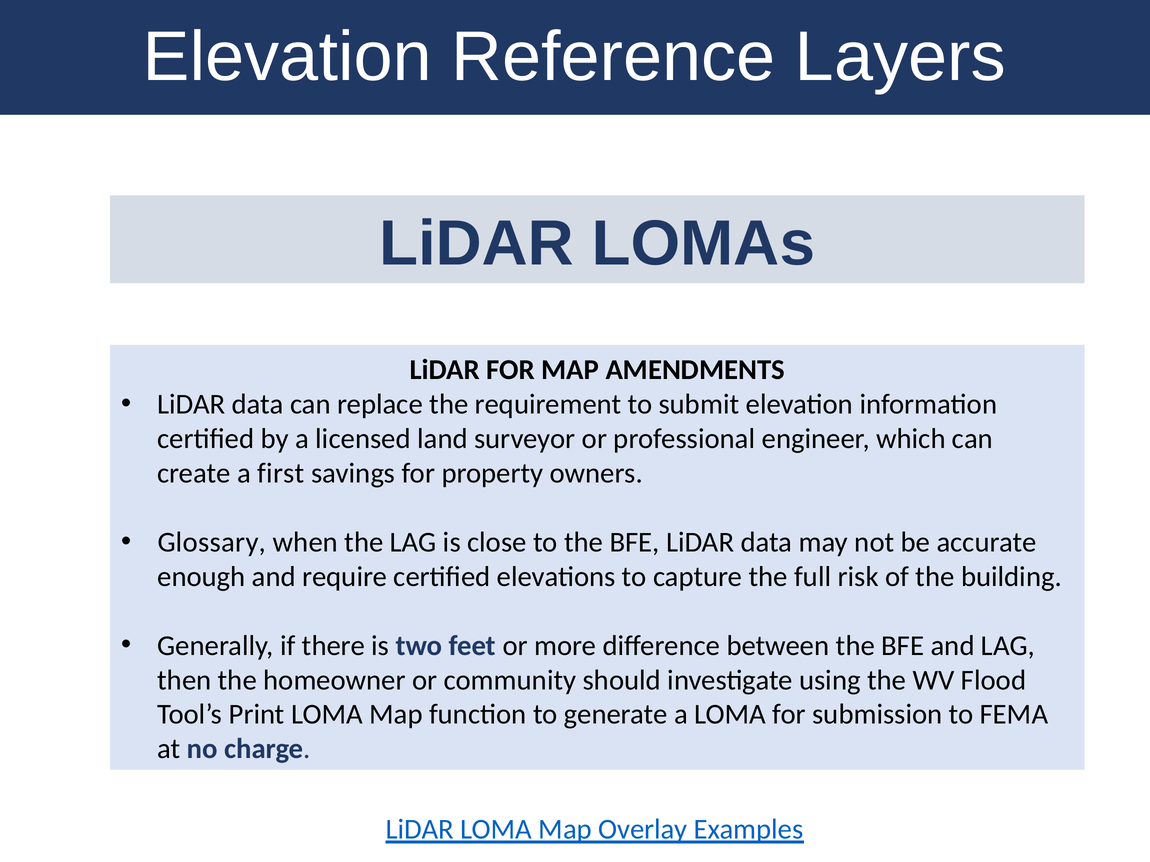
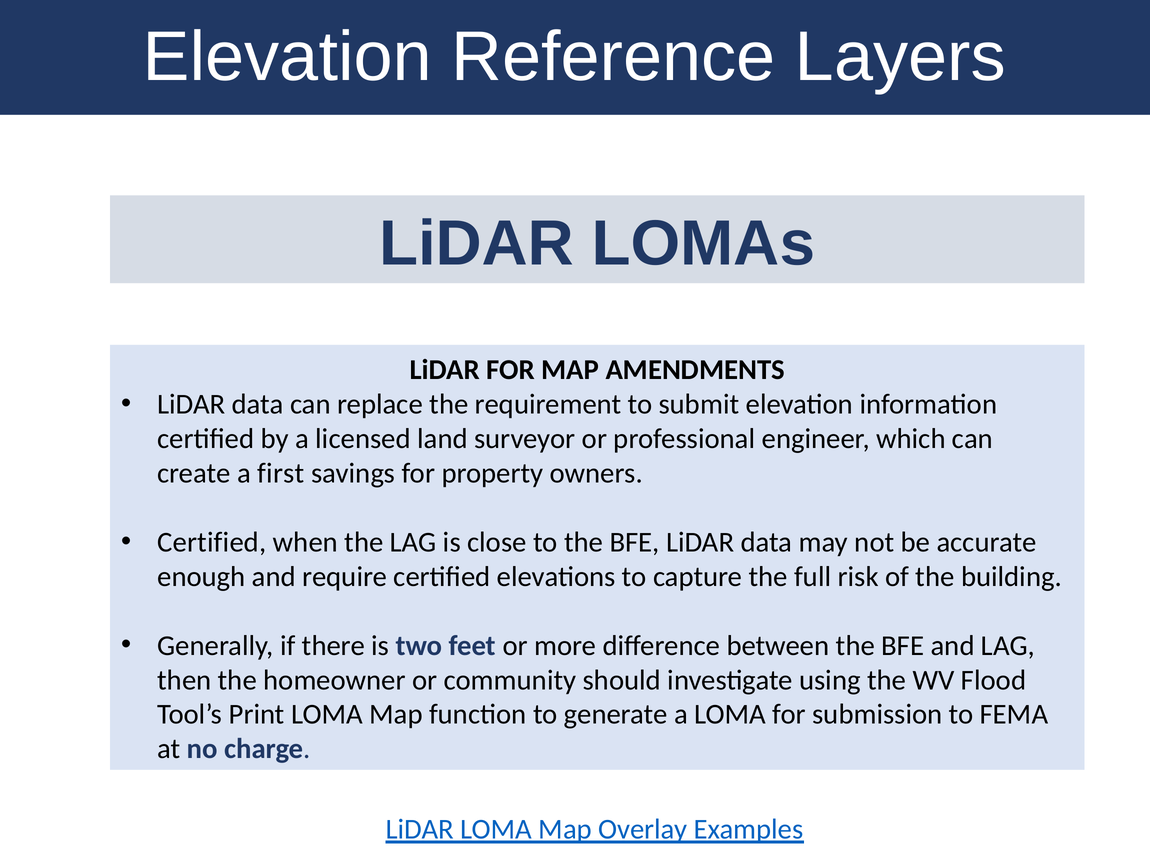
Glossary: Glossary -> Certified (212, 542)
